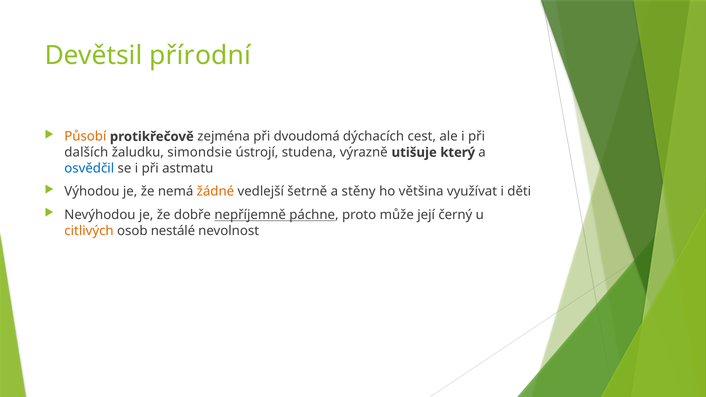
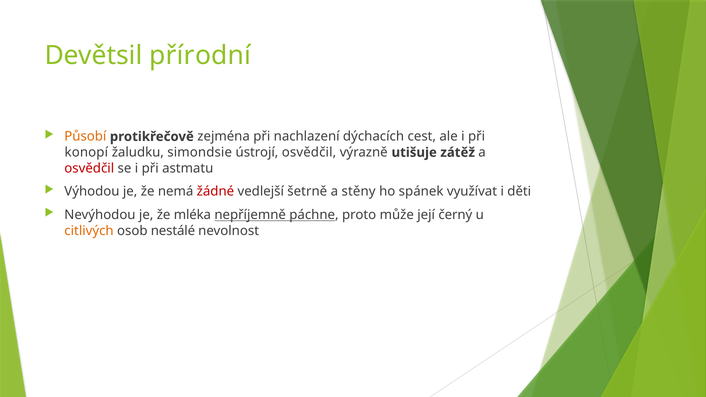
dvoudomá: dvoudomá -> nachlazení (307, 137)
dalších: dalších -> konopí (86, 153)
ústrojí studena: studena -> osvědčil (309, 153)
který: který -> zátěž (458, 153)
osvědčil colour: blue -> red (89, 168)
žádné colour: orange -> red (215, 192)
většina: většina -> spánek (421, 192)
dobře: dobře -> mléka (192, 215)
